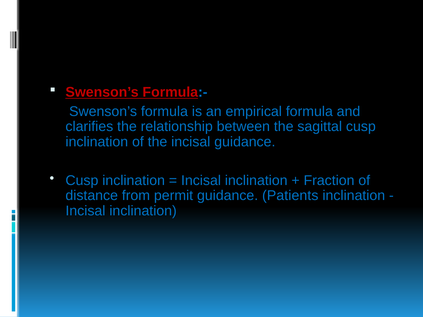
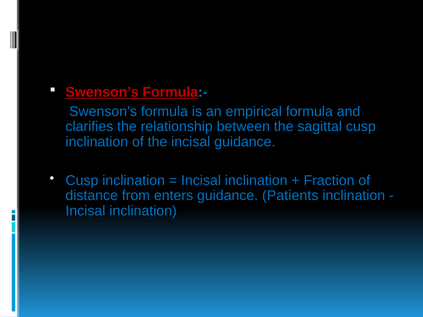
permit: permit -> enters (174, 196)
